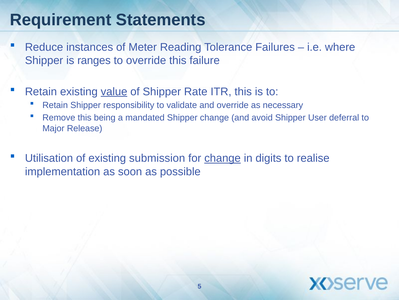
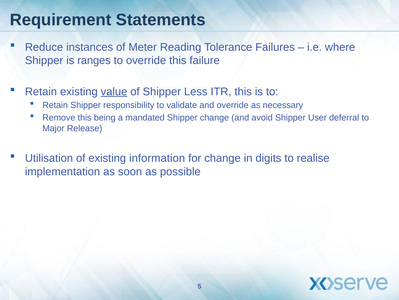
Rate: Rate -> Less (196, 91)
submission: submission -> information (157, 158)
change underline: present -> none (223, 158)
